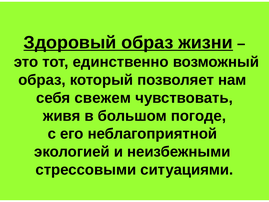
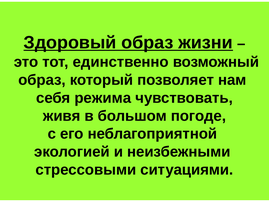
свежем: свежем -> режима (103, 98)
